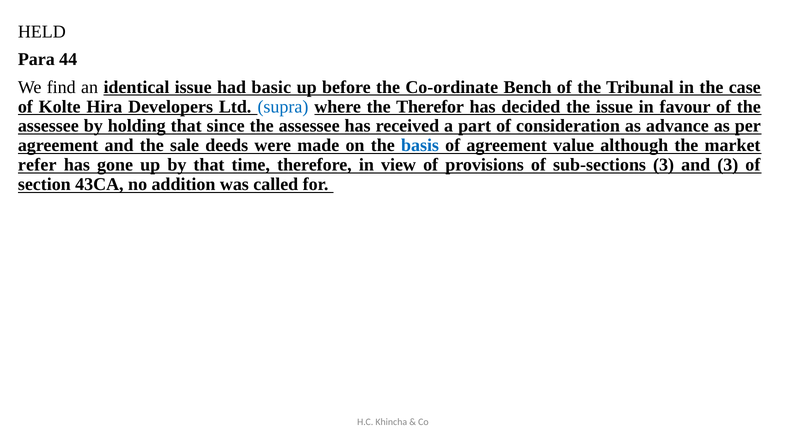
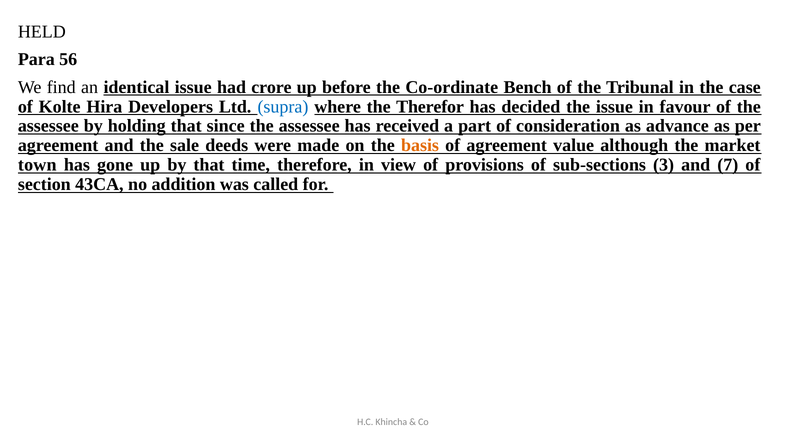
44: 44 -> 56 (68, 60)
basic: basic -> crore (271, 87)
basis colour: blue -> orange (420, 146)
refer: refer -> town (37, 165)
and 3: 3 -> 7 (728, 165)
